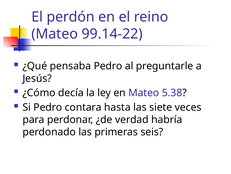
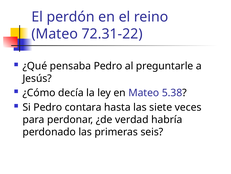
99.14-22: 99.14-22 -> 72.31-22 (112, 34)
